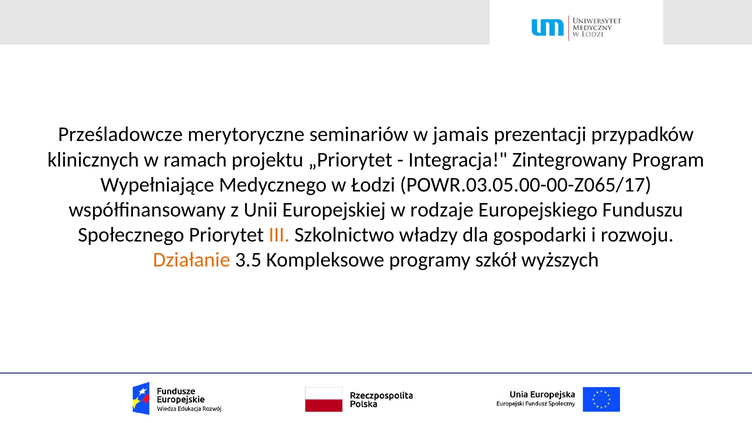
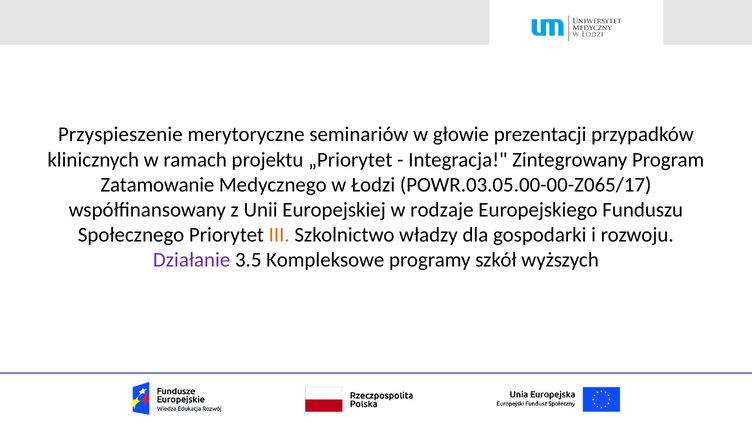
Prześladowcze: Prześladowcze -> Przyspieszenie (120, 135)
jamais: jamais -> głowie (461, 135)
Wypełniające: Wypełniające -> Zatamowanie (157, 185)
Działanie colour: orange -> purple (192, 260)
